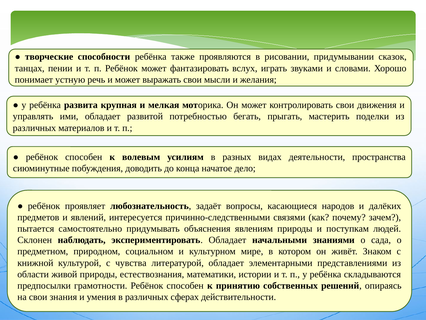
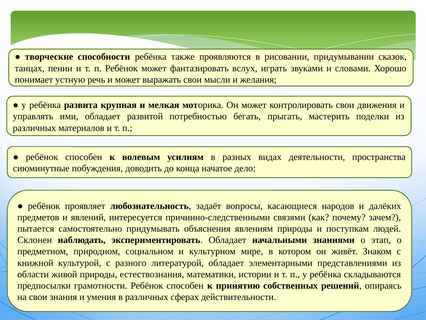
сада: сада -> этап (381, 240)
чувства: чувства -> разного (131, 262)
